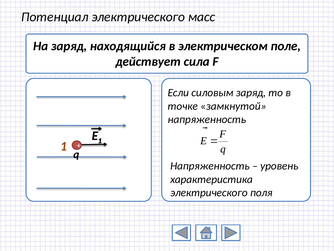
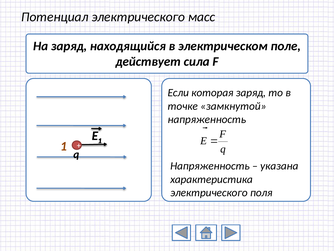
силовым: силовым -> которая (212, 93)
уровень: уровень -> указана (279, 166)
